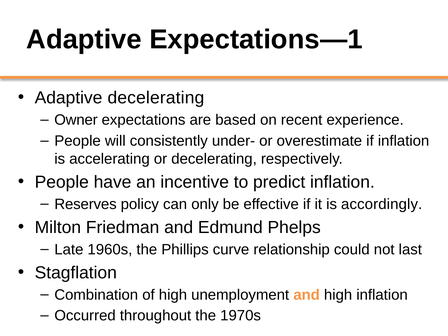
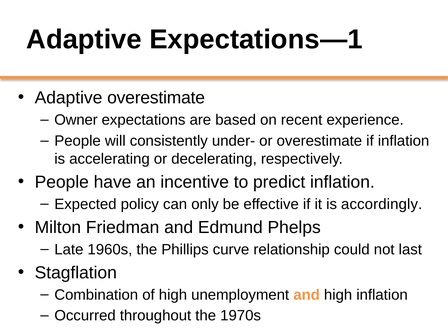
Adaptive decelerating: decelerating -> overestimate (156, 98)
Reserves: Reserves -> Expected (85, 204)
